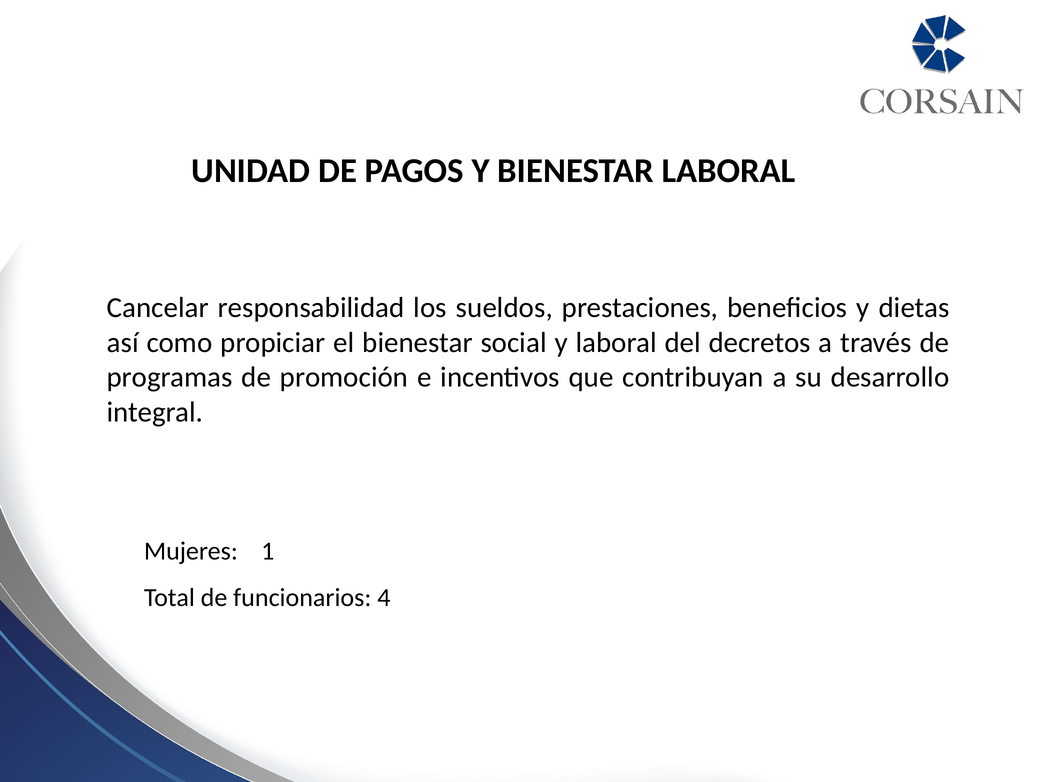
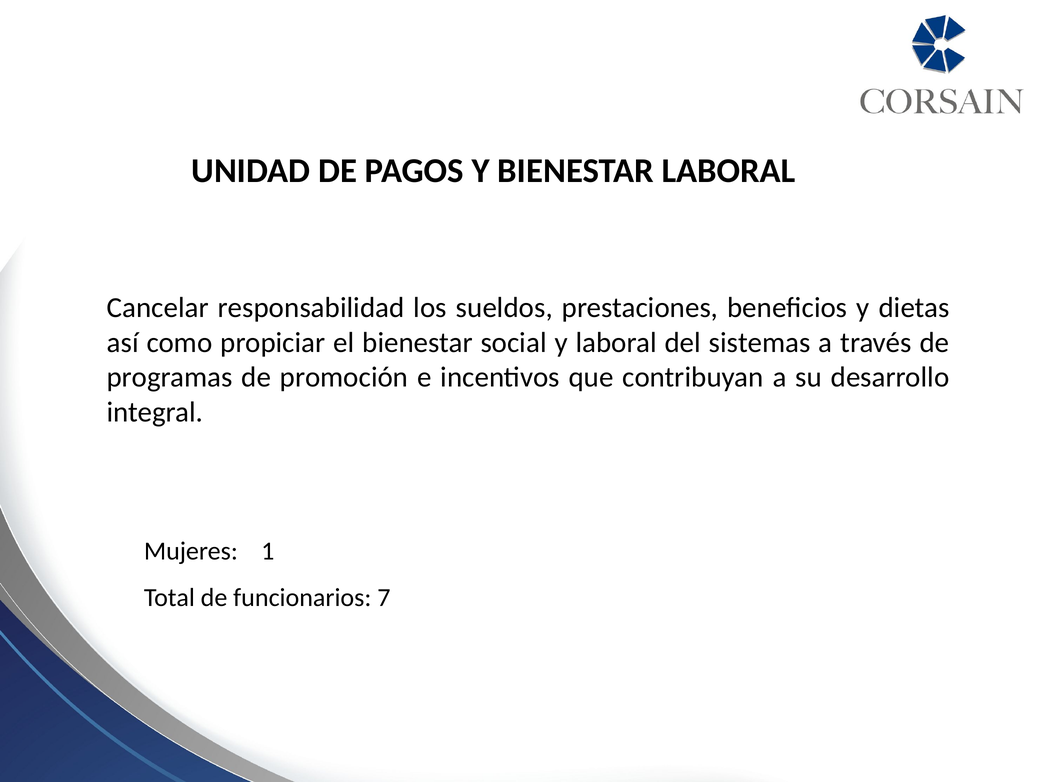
decretos: decretos -> sistemas (760, 343)
4: 4 -> 7 (384, 598)
